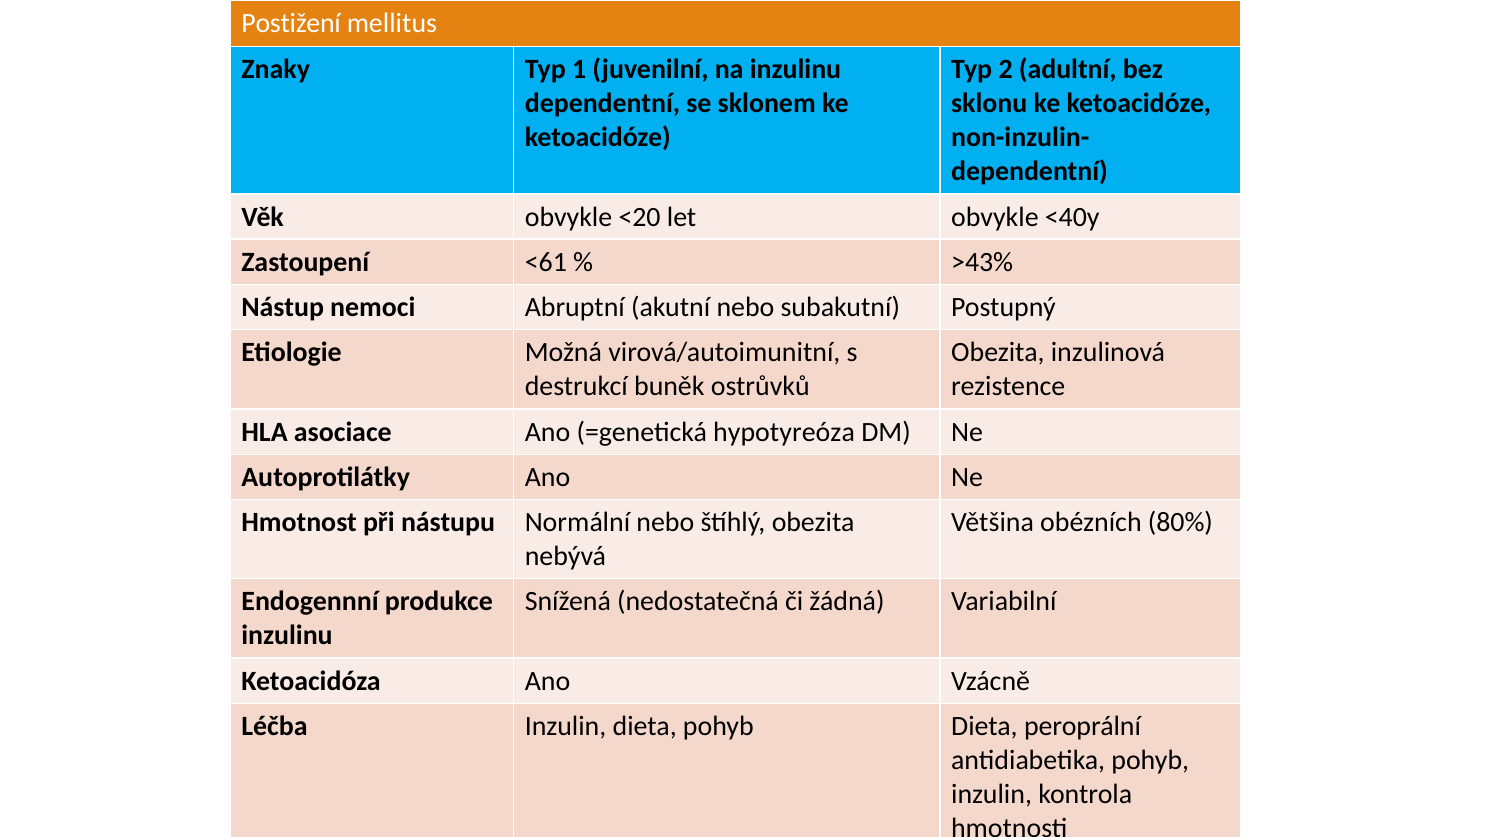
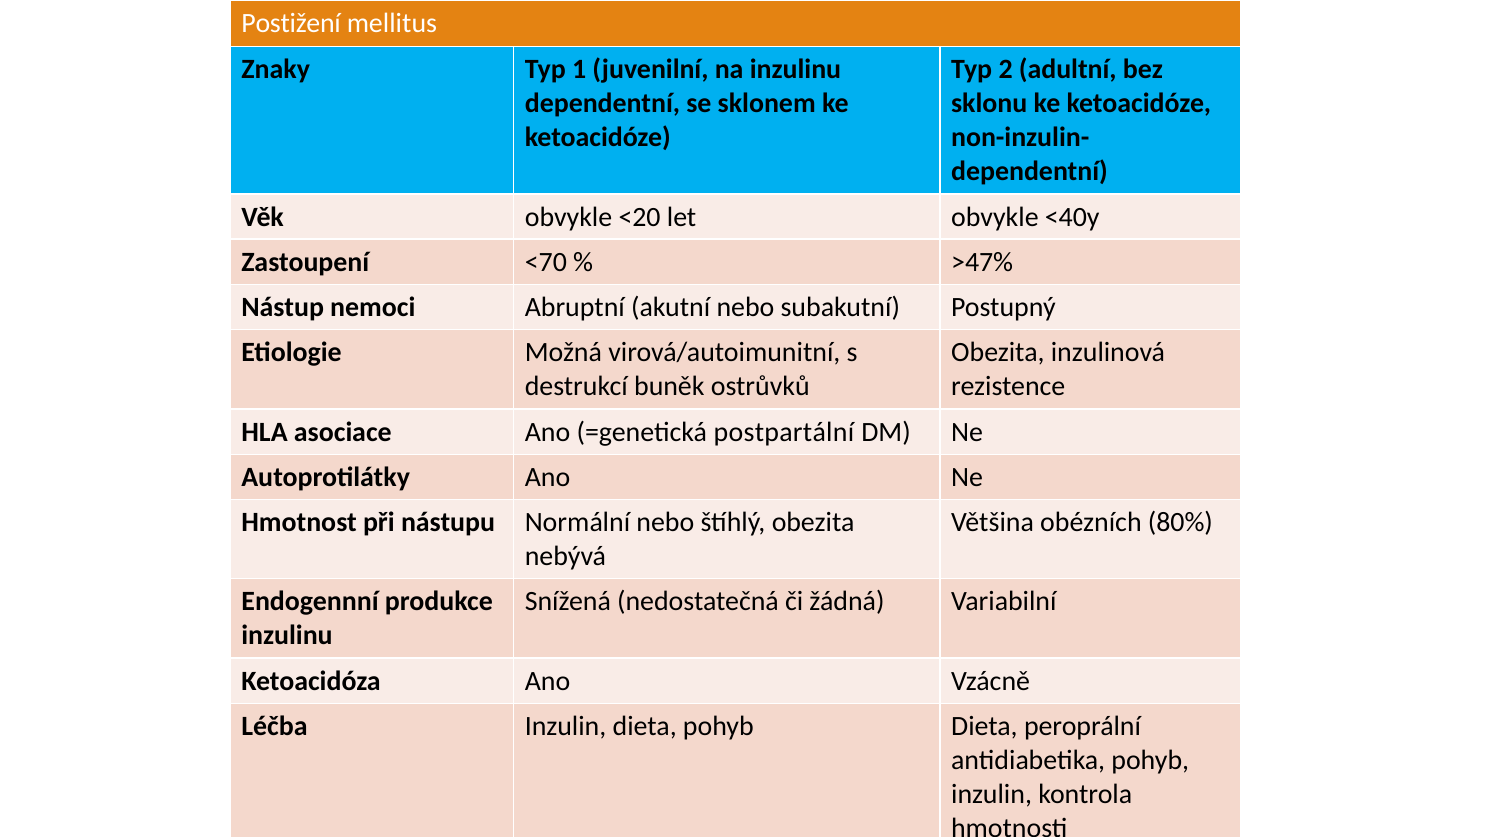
˂61: ˂61 -> ˂70 (546, 262)
˃43%: ˃43% -> ˃47% (982, 262)
hypotyreóza: hypotyreóza -> postpartální (784, 432)
